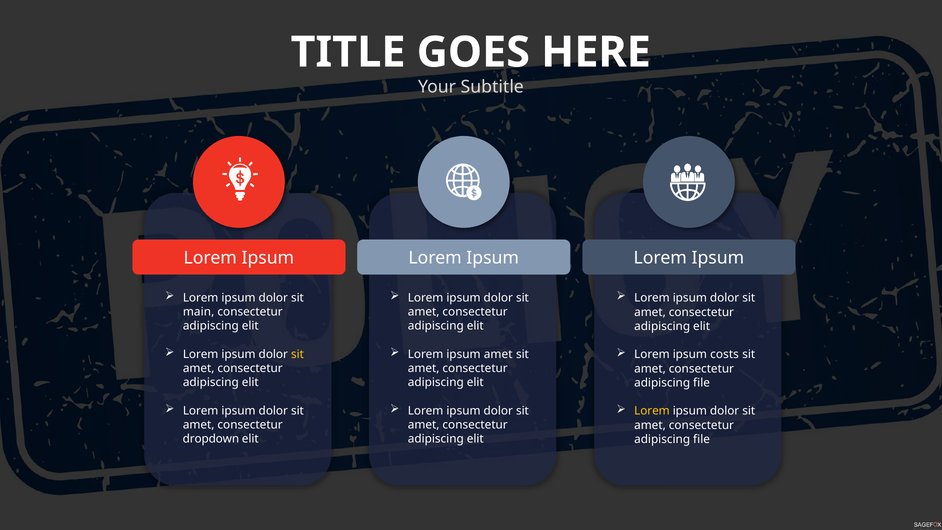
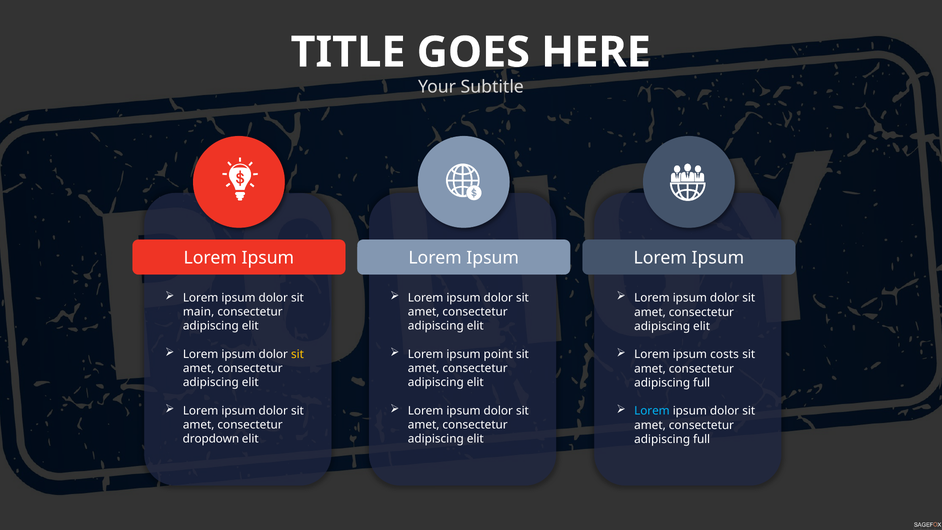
ipsum amet: amet -> point (498, 354)
file: file -> full (702, 383)
Lorem colour: yellow -> light blue (652, 411)
file: file -> full (702, 439)
